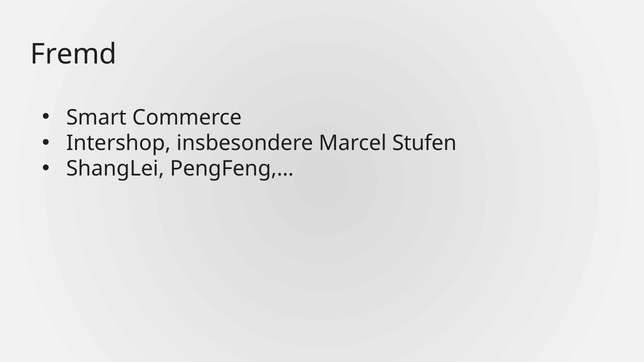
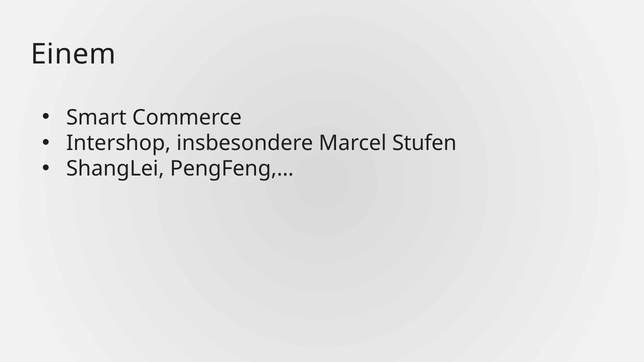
Fremd: Fremd -> Einem (73, 54)
